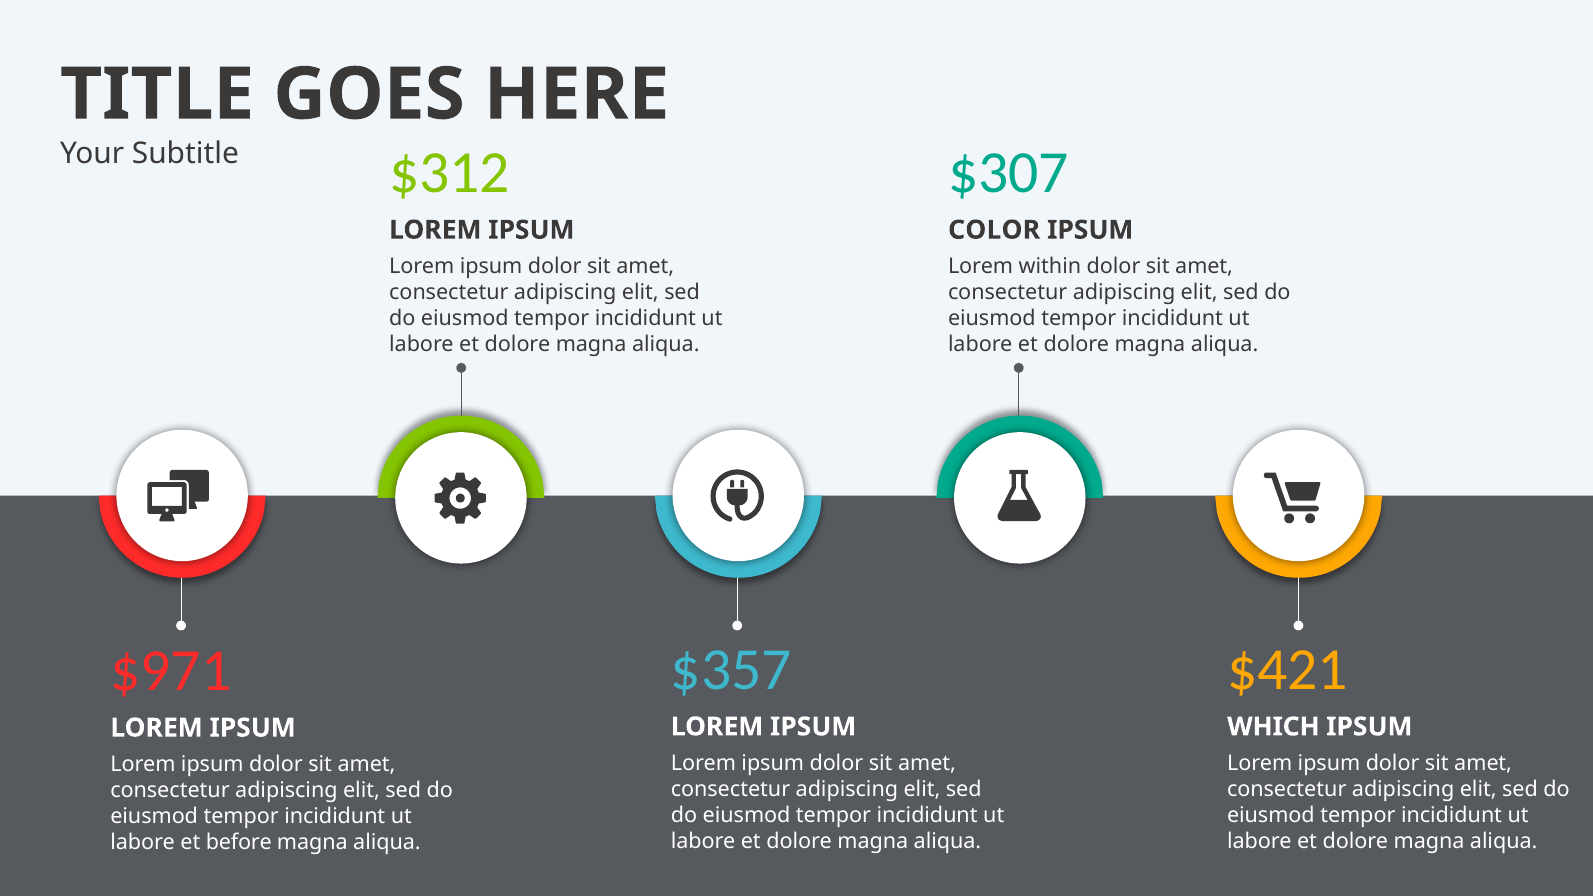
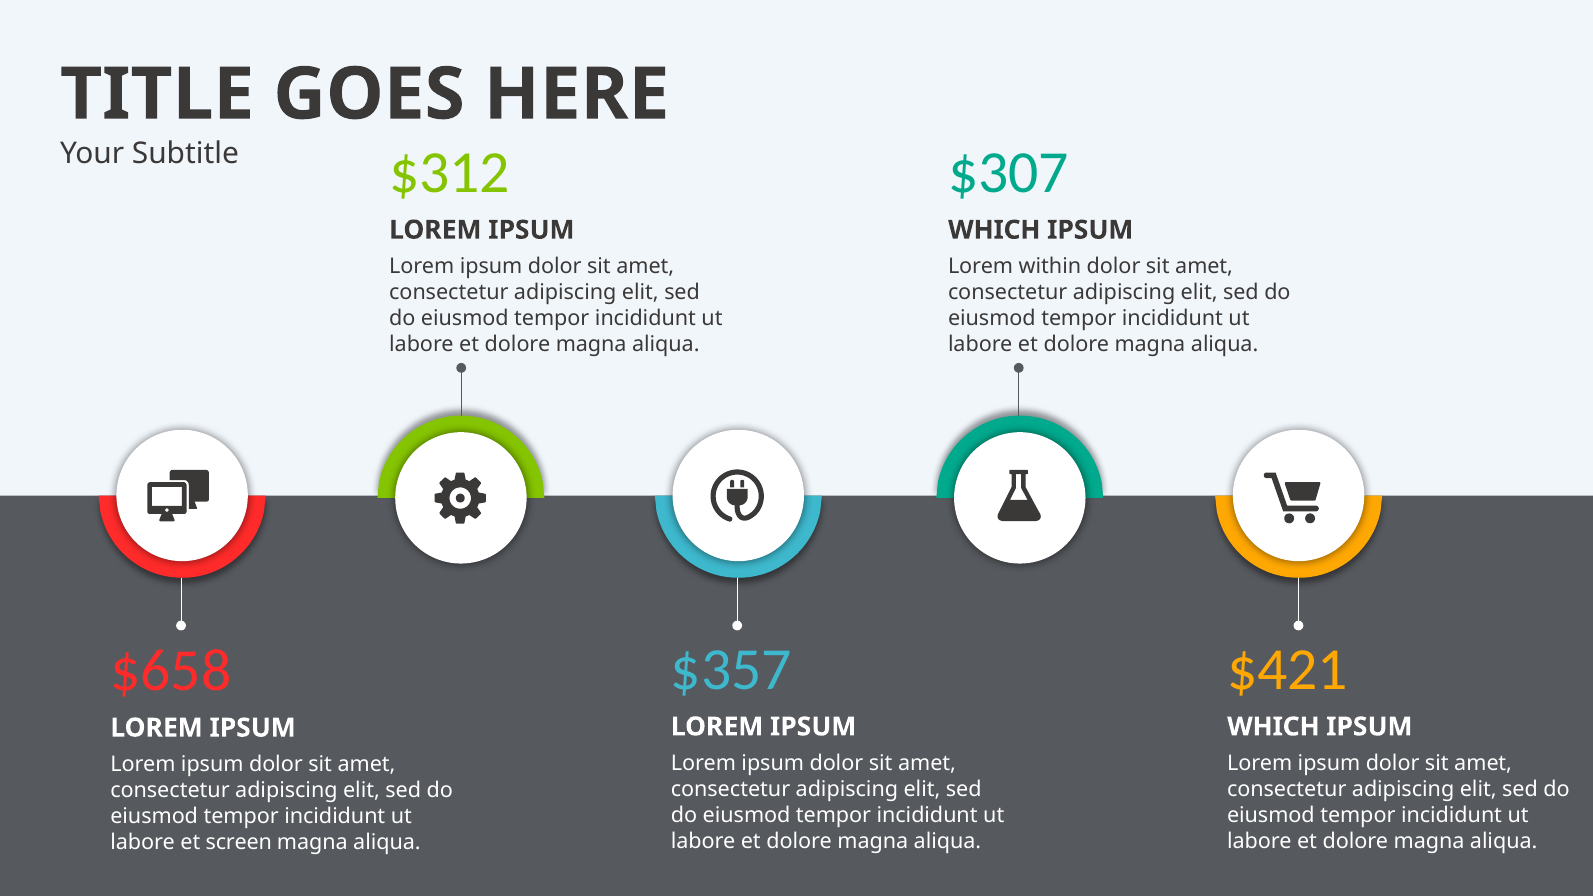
COLOR: COLOR -> WHICH (994, 230)
$971: $971 -> $658 (171, 671)
before: before -> screen (239, 842)
